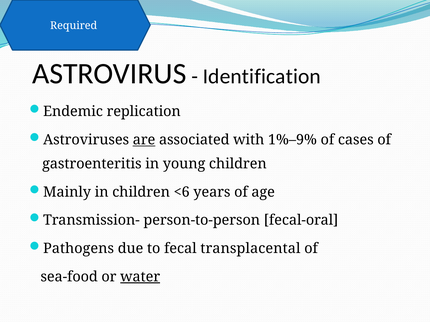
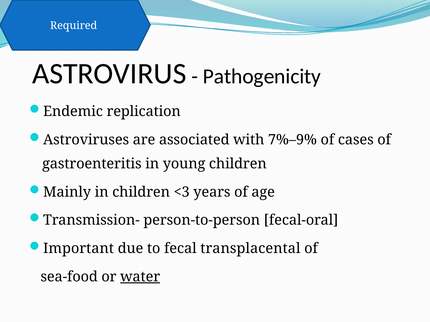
Identification: Identification -> Pathogenicity (262, 76)
are underline: present -> none (144, 140)
1%–9%: 1%–9% -> 7%–9% (292, 140)
<6: <6 -> <3 (182, 192)
Pathogens: Pathogens -> Important (79, 249)
